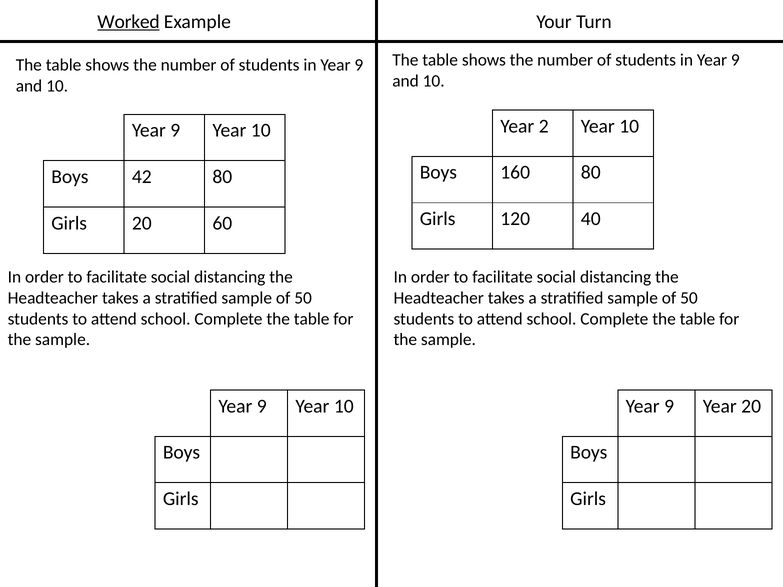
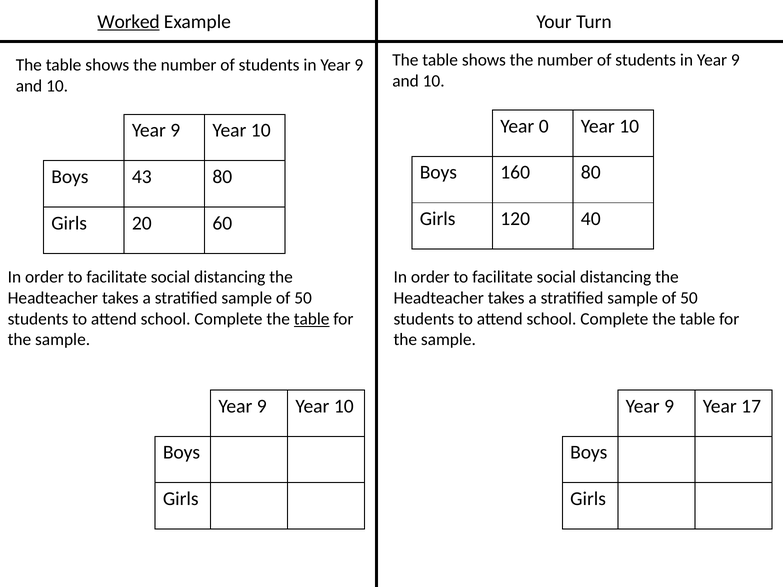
2: 2 -> 0 (544, 126)
42: 42 -> 43 (142, 177)
table underline: none -> present (312, 319)
Year 20: 20 -> 17 (751, 406)
